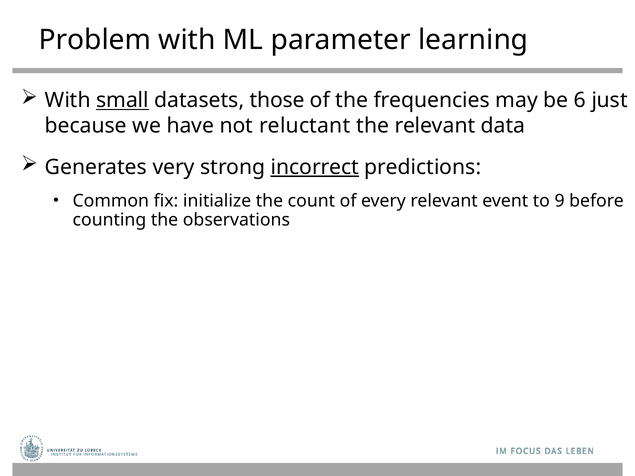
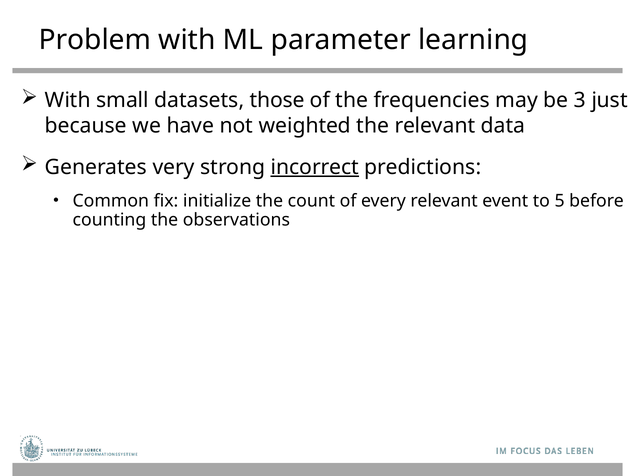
small underline: present -> none (123, 101)
6: 6 -> 3 (580, 101)
reluctant: reluctant -> weighted (305, 126)
9: 9 -> 5 (560, 201)
